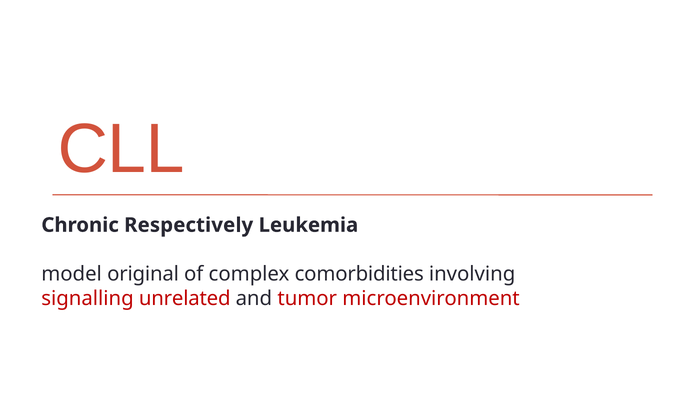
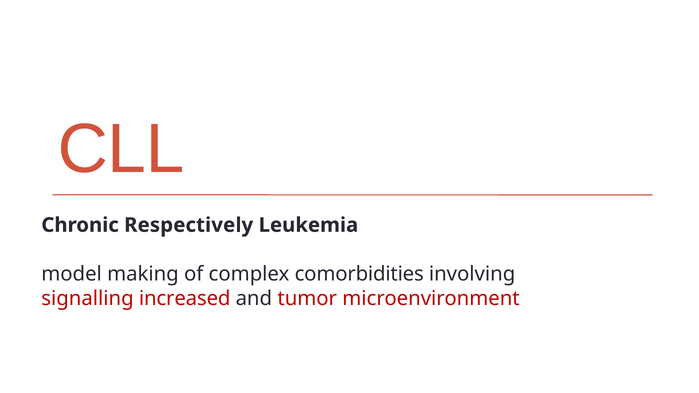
original: original -> making (143, 274)
unrelated: unrelated -> increased (185, 299)
